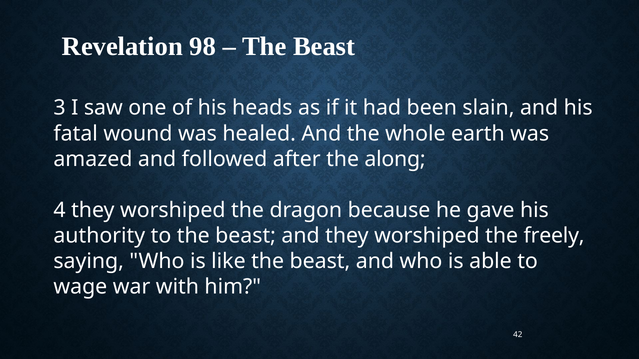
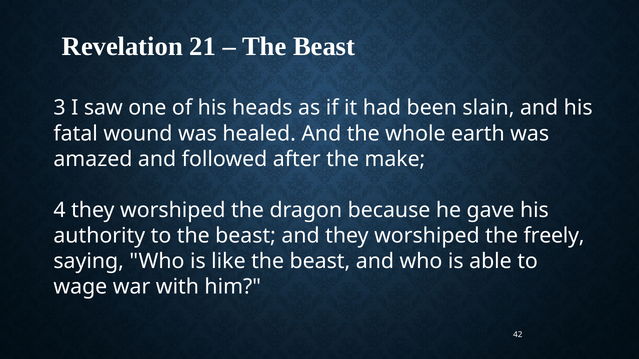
98: 98 -> 21 (203, 46)
along: along -> make (395, 159)
